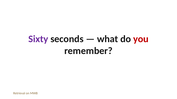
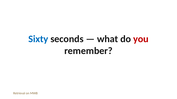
Sixty colour: purple -> blue (38, 39)
